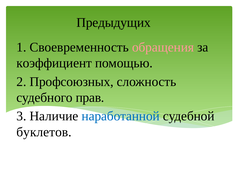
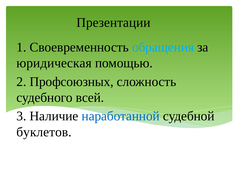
Предыдущих: Предыдущих -> Презентации (113, 22)
обращения colour: pink -> light blue (163, 47)
коэффициент: коэффициент -> юридическая (54, 63)
прав: прав -> всей (90, 97)
